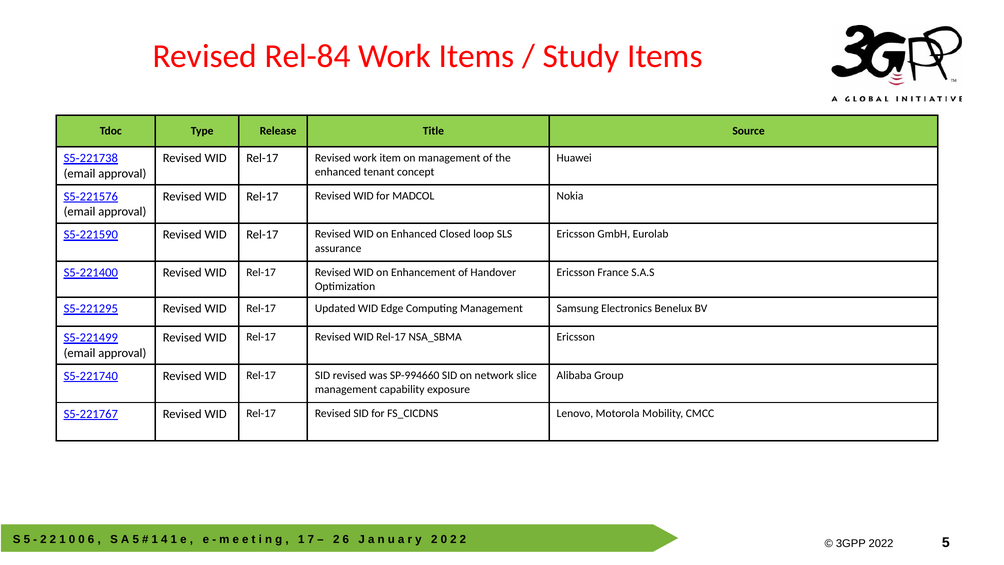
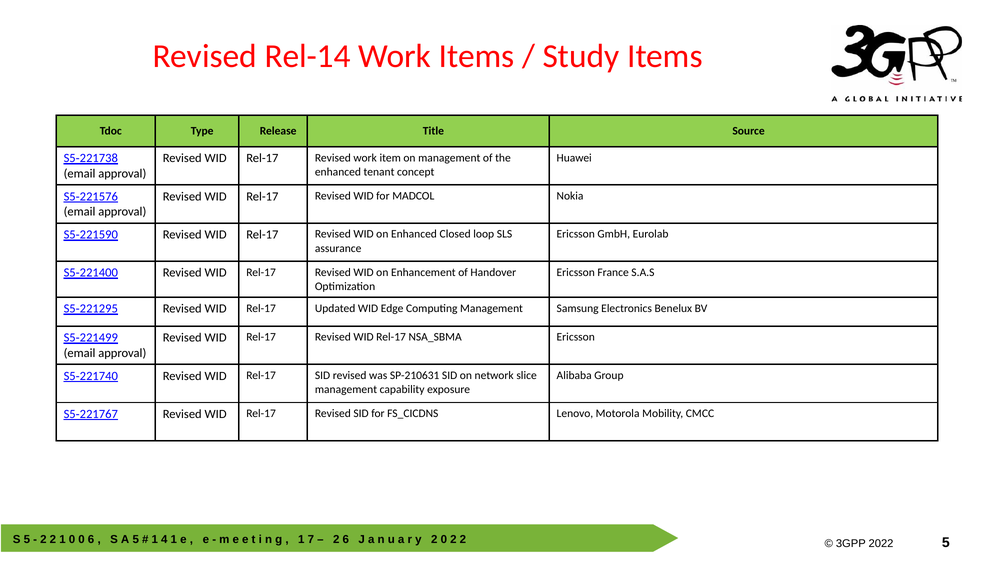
Rel-84: Rel-84 -> Rel-14 (308, 56)
SP-994660: SP-994660 -> SP-210631 (415, 375)
